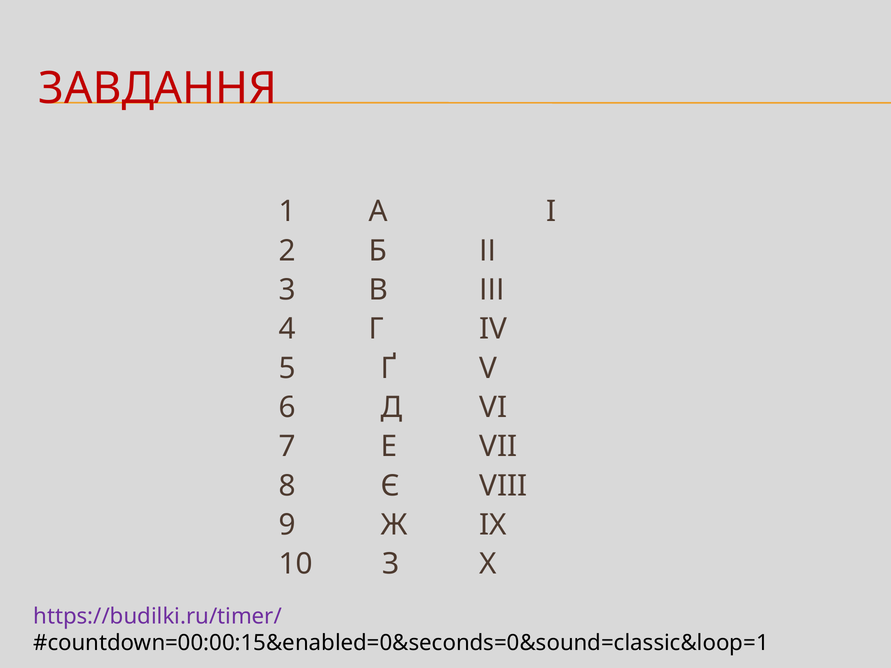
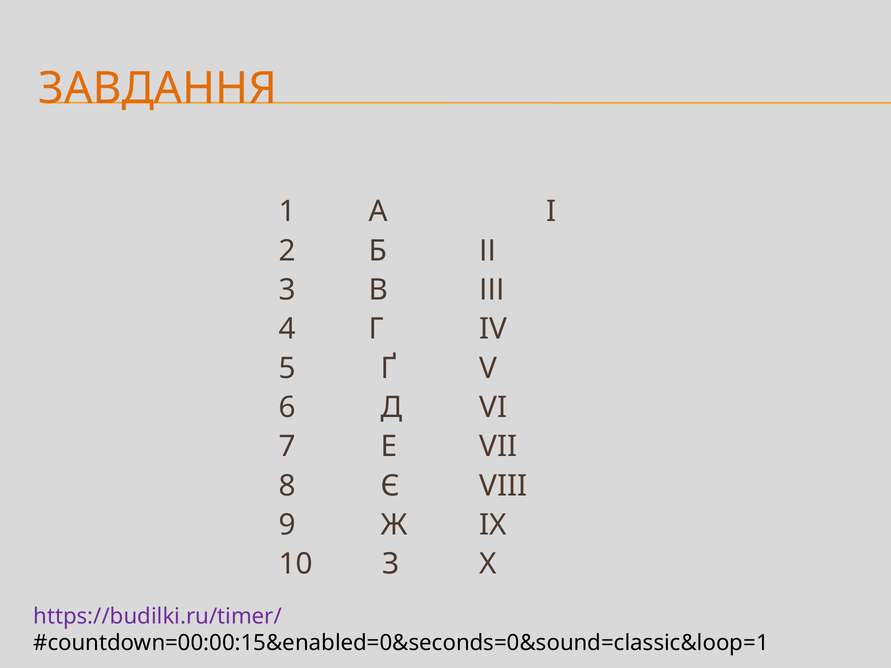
ЗАВДАННЯ colour: red -> orange (158, 88)
